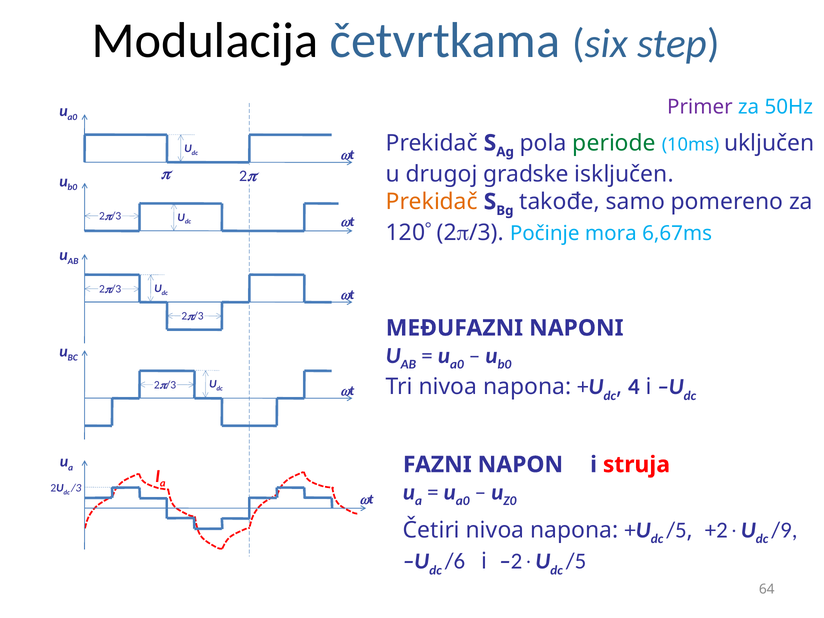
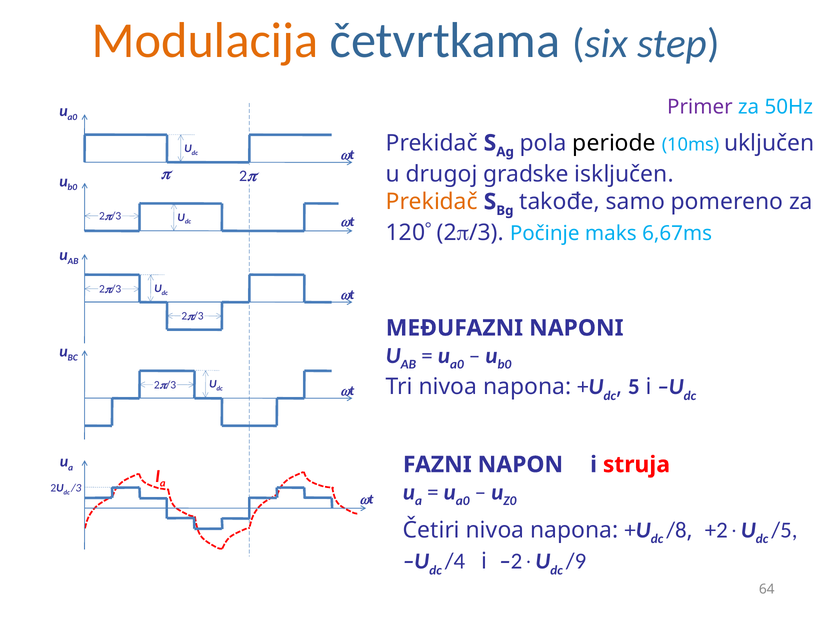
Modulacija colour: black -> orange (205, 40)
periode colour: green -> black (614, 143)
mora: mora -> maks (611, 234)
4: 4 -> 5 (634, 387)
/5: /5 -> /8 (677, 530)
/9: /9 -> /5 (784, 530)
/6: /6 -> /4 (455, 561)
/5: /5 -> /9 (576, 561)
